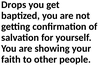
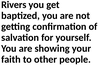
Drops: Drops -> Rivers (14, 5)
